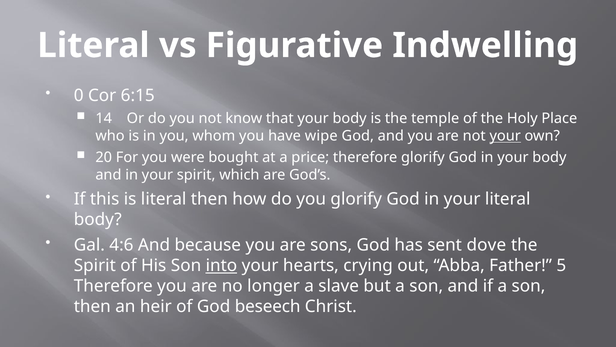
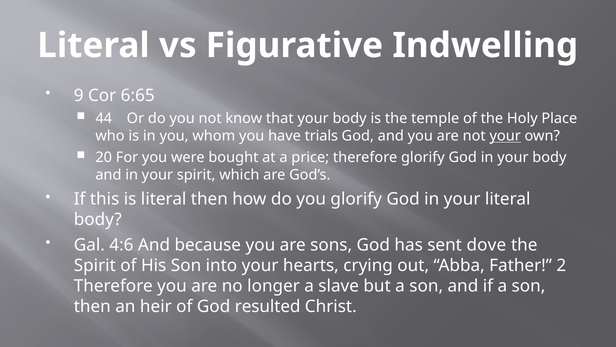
0: 0 -> 9 (79, 95)
6:15: 6:15 -> 6:65 (138, 95)
14: 14 -> 44 (104, 118)
wipe: wipe -> trials (321, 136)
into underline: present -> none (221, 265)
5: 5 -> 2 (561, 265)
beseech: beseech -> resulted (268, 306)
